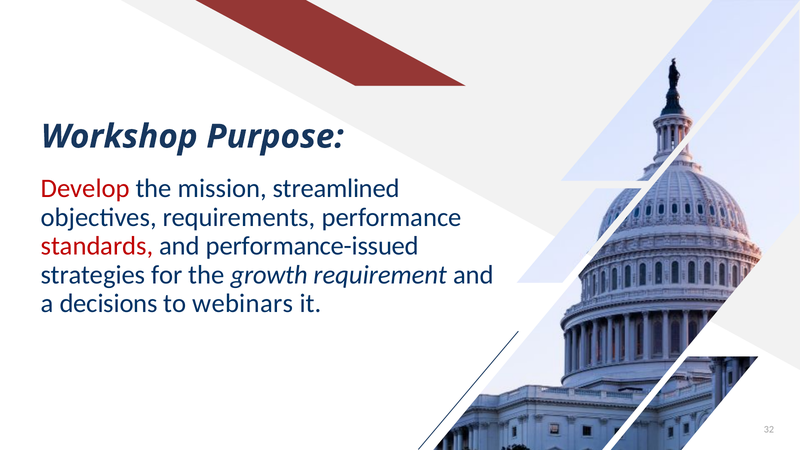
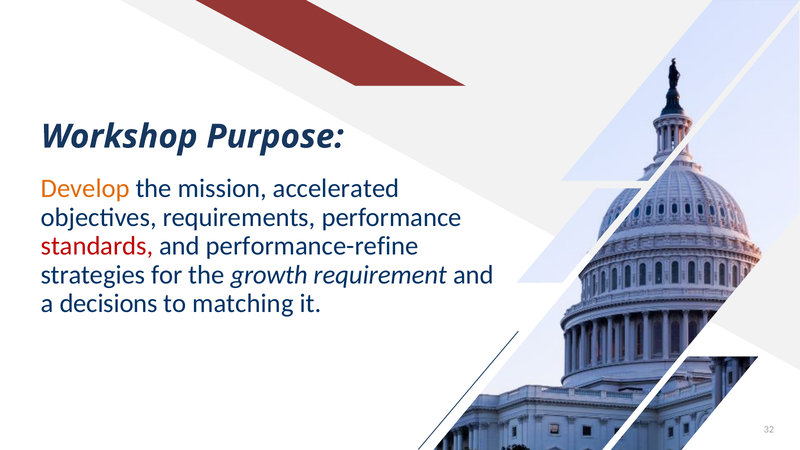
Develop colour: red -> orange (85, 189)
streamlined: streamlined -> accelerated (336, 189)
performance-issued: performance-issued -> performance-refine (312, 246)
webinars: webinars -> matching (243, 304)
